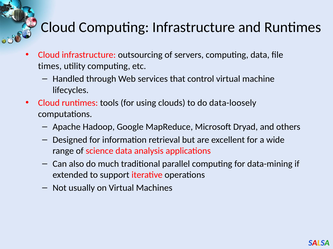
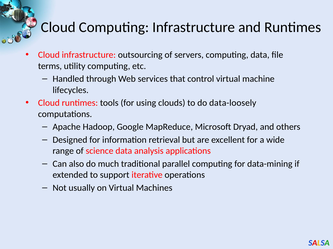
times: times -> terms (50, 66)
